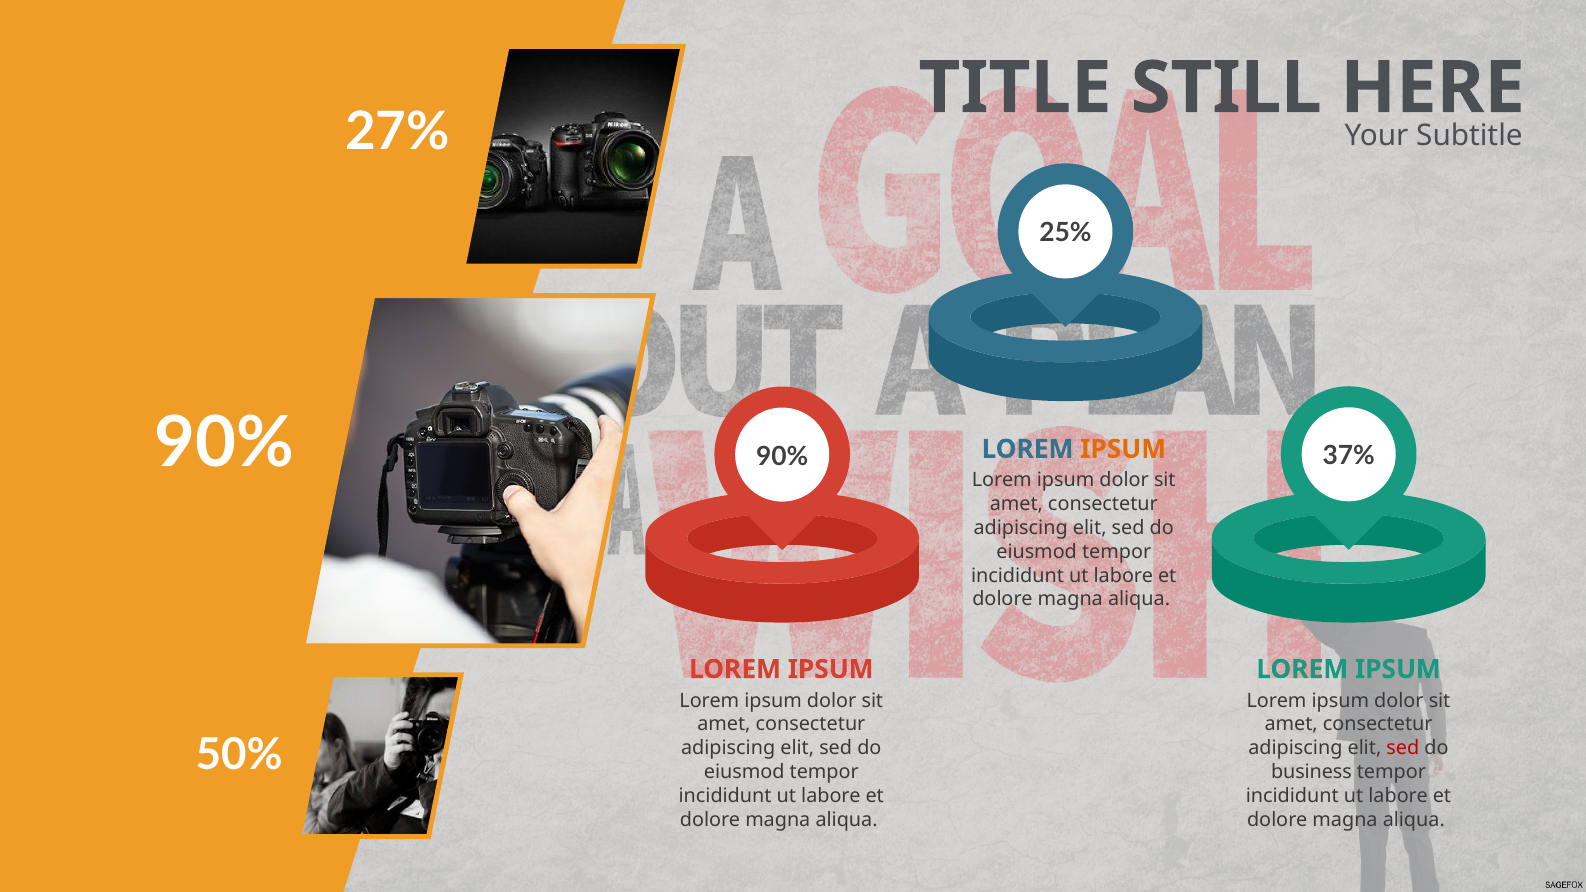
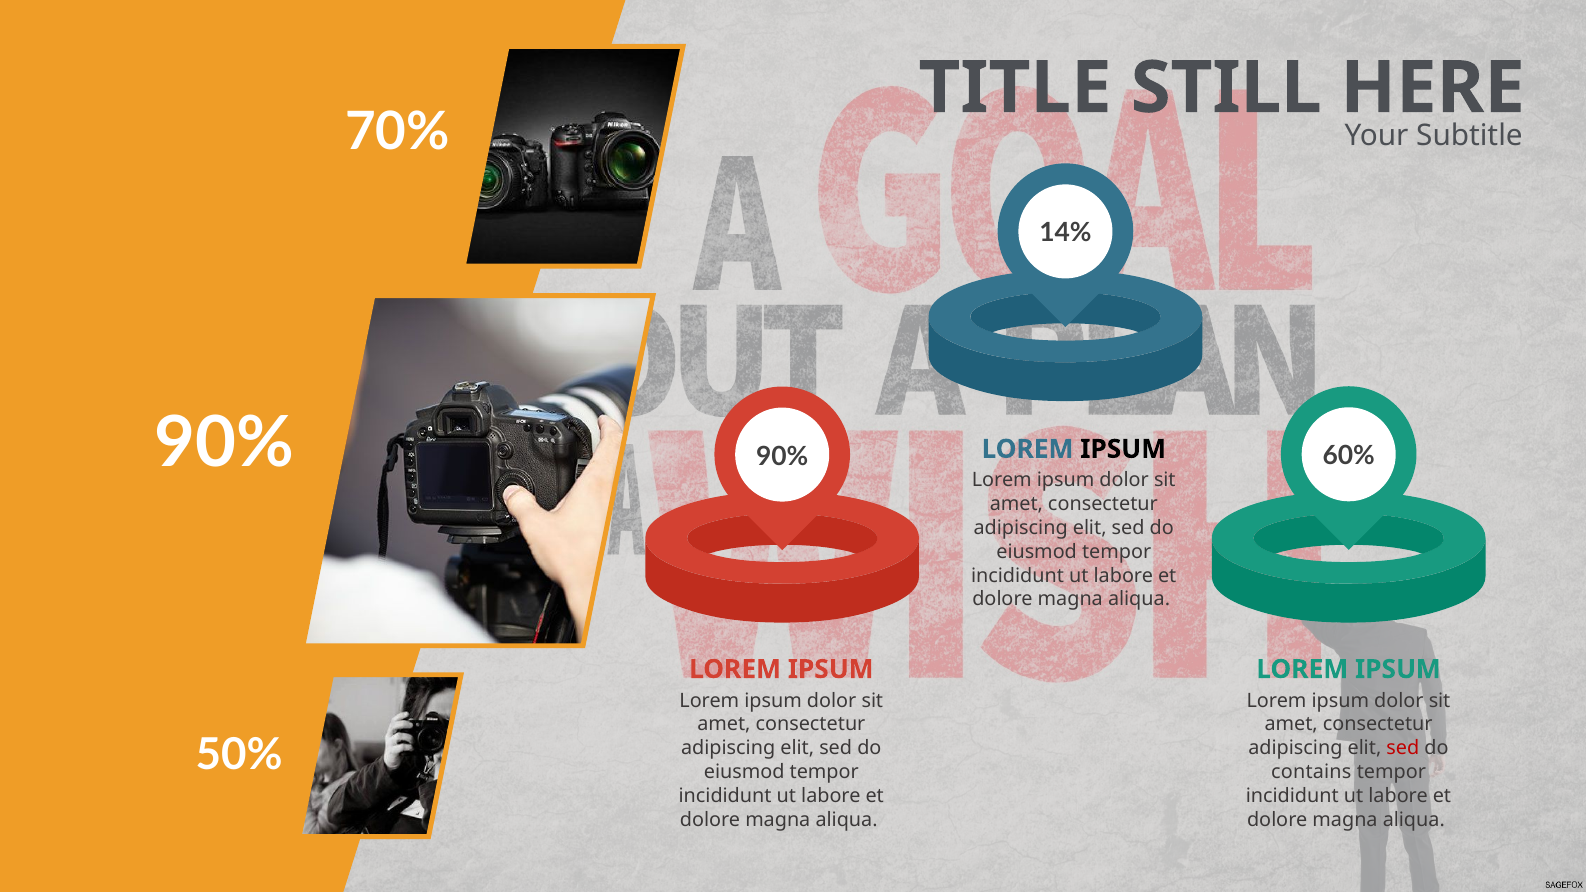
27%: 27% -> 70% (397, 132)
25%: 25% -> 14% (1065, 233)
IPSUM colour: orange -> black (1123, 449)
37%: 37% -> 60% (1349, 456)
business: business -> contains (1311, 772)
